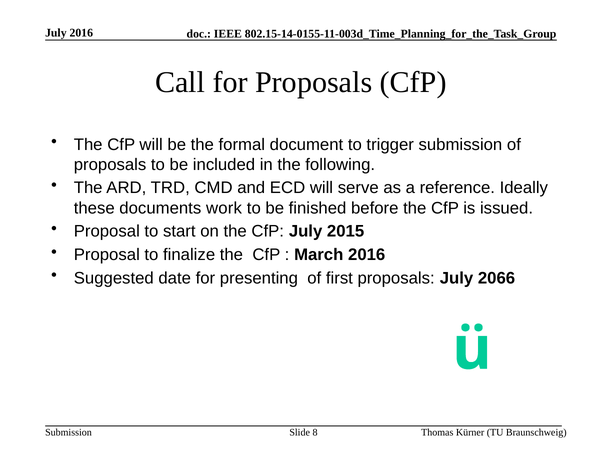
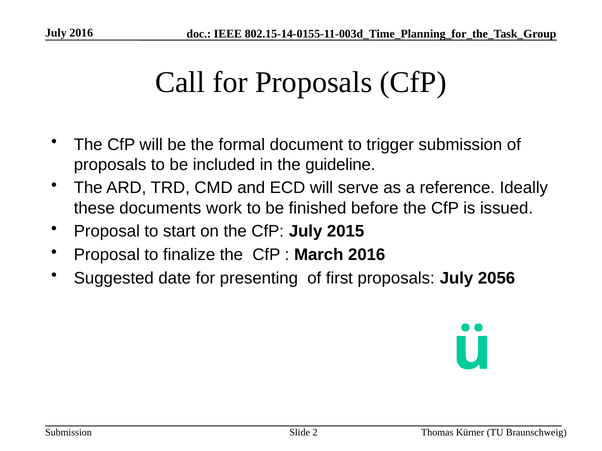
following: following -> guideline (340, 165)
2066: 2066 -> 2056 (497, 278)
8: 8 -> 2 (315, 433)
